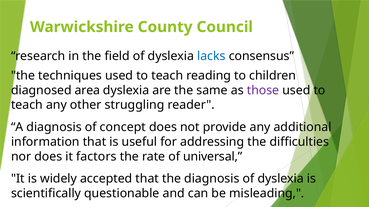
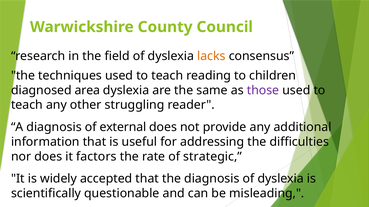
lacks colour: blue -> orange (211, 56)
concept: concept -> external (123, 127)
universal: universal -> strategic (213, 157)
